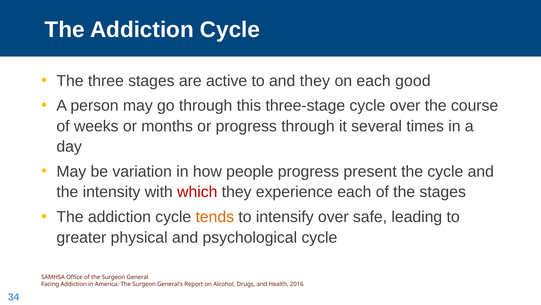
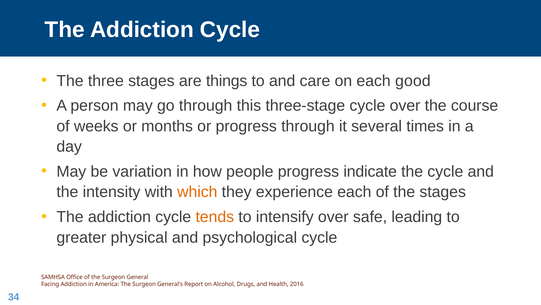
active: active -> things (227, 81)
and they: they -> care (315, 81)
present: present -> indicate (370, 171)
which colour: red -> orange (197, 192)
